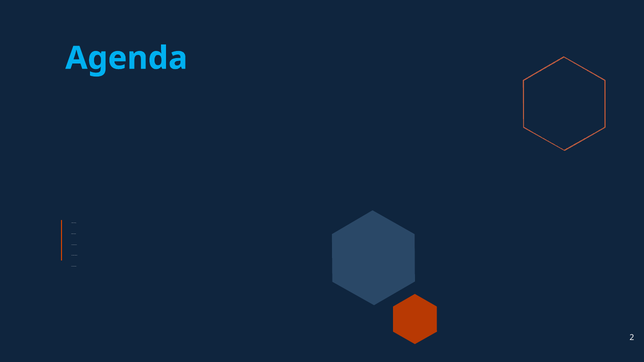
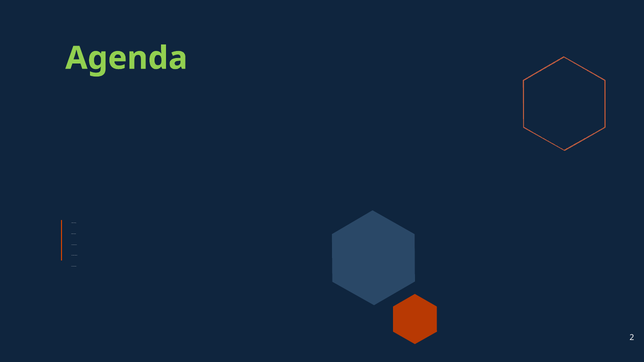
Agenda colour: light blue -> light green (126, 58)
